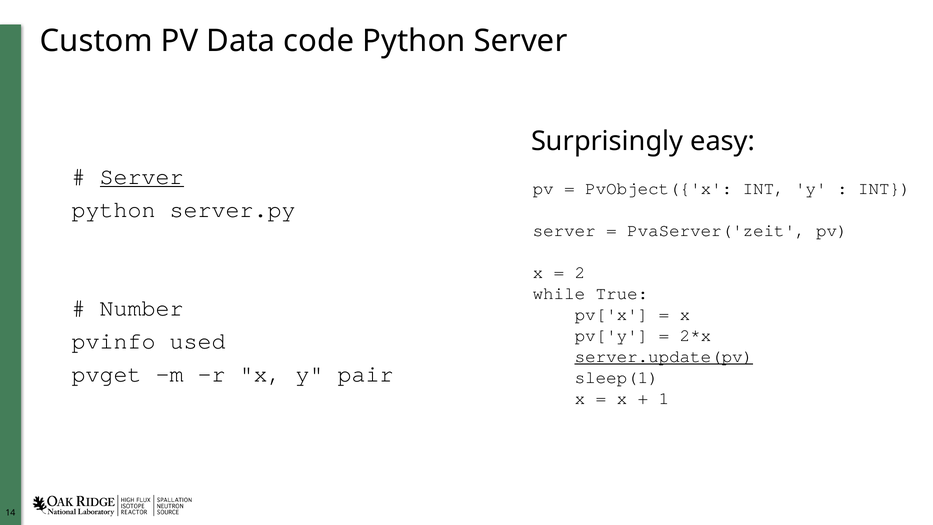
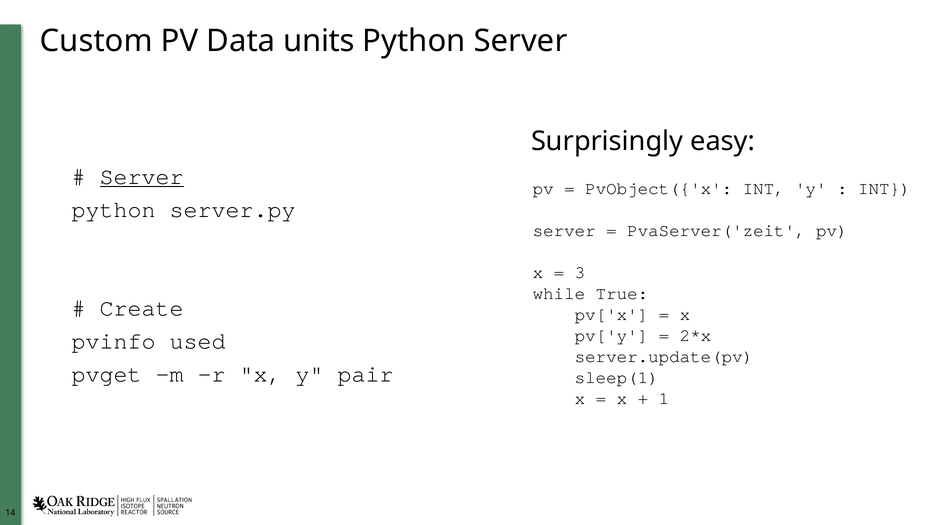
code: code -> units (319, 41)
2: 2 -> 3 (580, 272)
Number: Number -> Create (142, 308)
server.update(pv underline: present -> none (664, 356)
